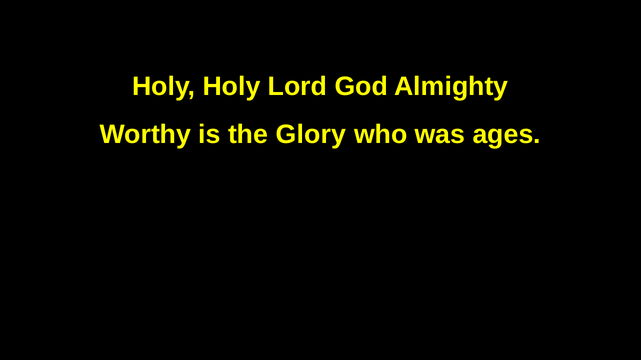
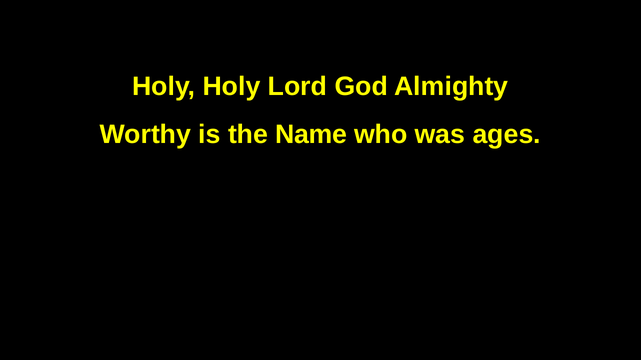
Glory: Glory -> Name (311, 135)
